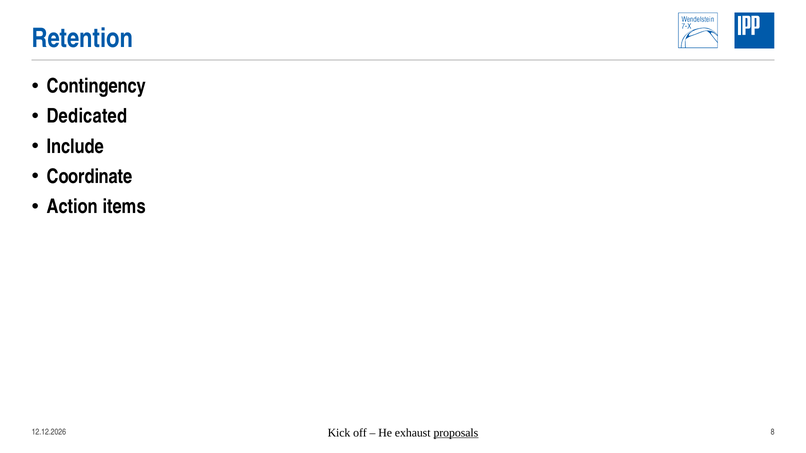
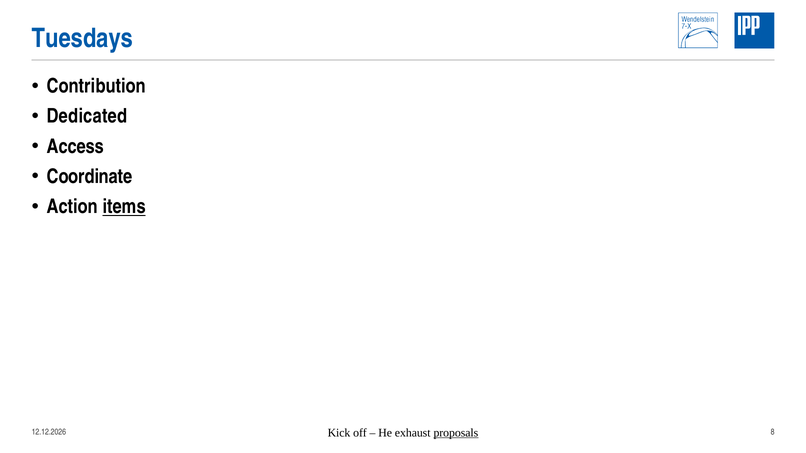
Retention: Retention -> Tuesdays (82, 38)
Contingency: Contingency -> Contribution (96, 86)
Include: Include -> Access (75, 147)
items underline: none -> present (124, 207)
